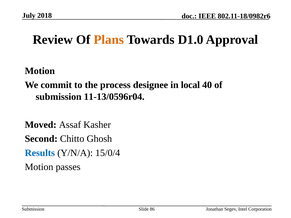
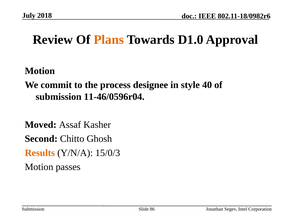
local: local -> style (190, 85)
11-13/0596r04: 11-13/0596r04 -> 11-46/0596r04 (114, 97)
Results colour: blue -> orange (40, 153)
15/0/4: 15/0/4 -> 15/0/3 (108, 153)
